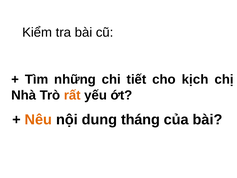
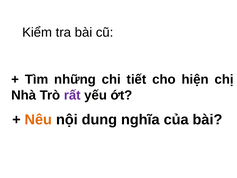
kịch: kịch -> hiện (195, 79)
rất colour: orange -> purple (72, 95)
tháng: tháng -> nghĩa (140, 119)
